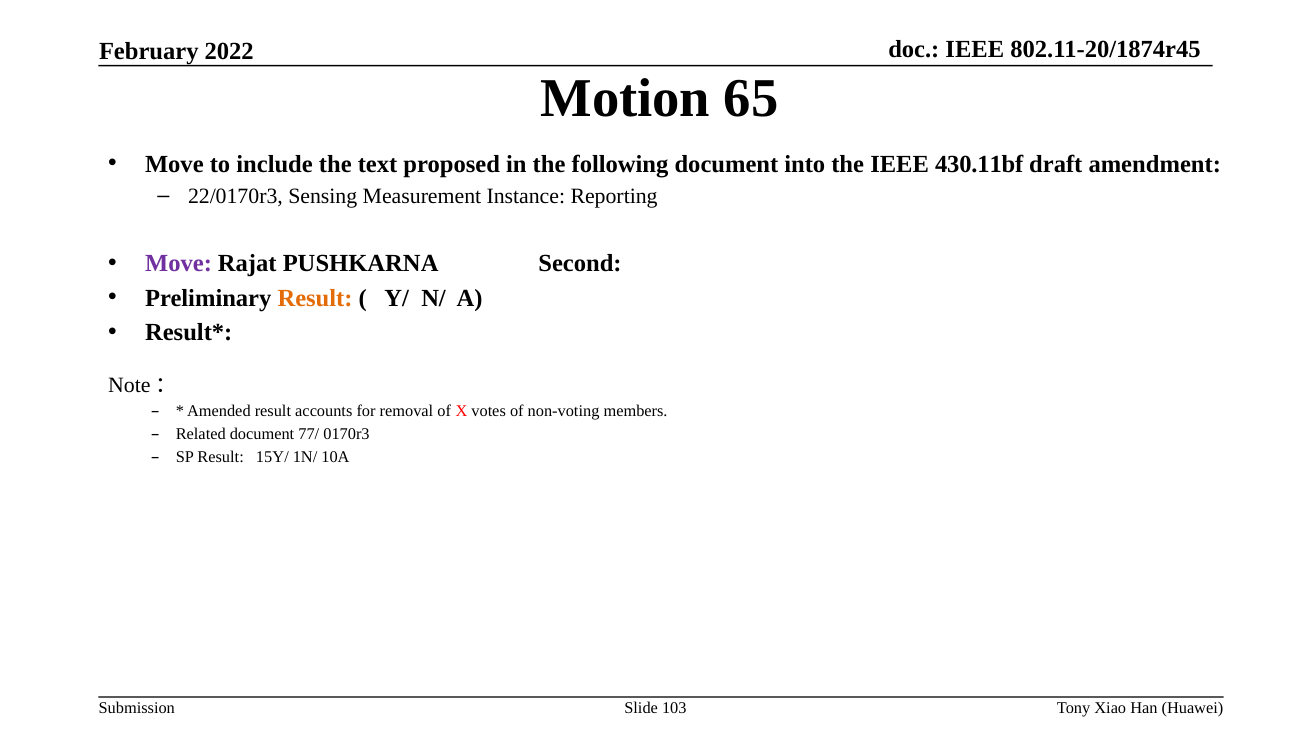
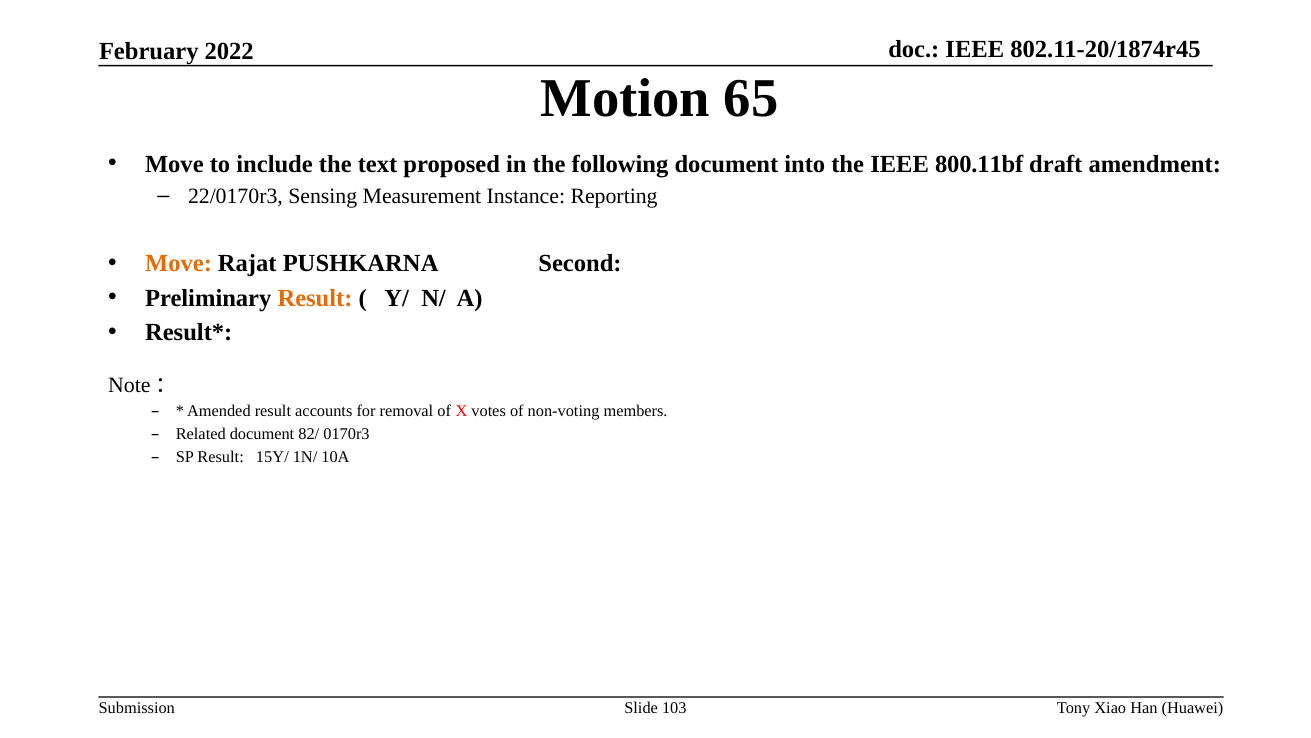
430.11bf: 430.11bf -> 800.11bf (979, 164)
Move colour: purple -> orange (179, 263)
77/: 77/ -> 82/ (309, 434)
